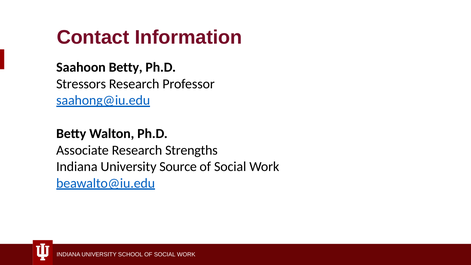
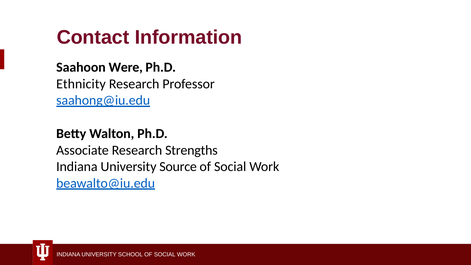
Saahoon Betty: Betty -> Were (126, 67)
Stressors: Stressors -> Ethnicity (81, 84)
